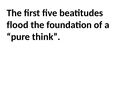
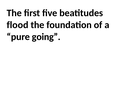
think: think -> going (46, 37)
